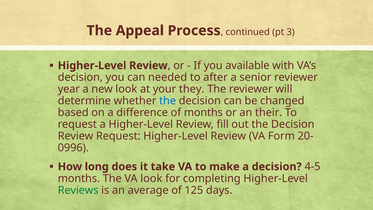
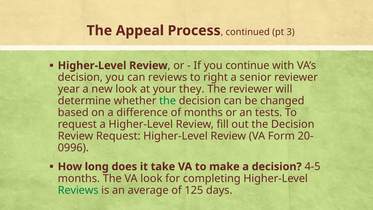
available: available -> continue (247, 66)
can needed: needed -> reviews (168, 77)
after: after -> right (216, 77)
the colour: blue -> green (168, 101)
their: their -> tests (269, 113)
